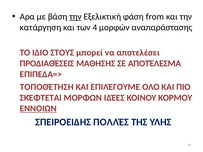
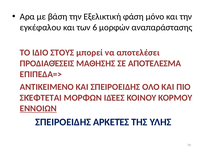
την underline: present -> none (76, 17)
from: from -> μόνο (155, 17)
κατάργηση: κατάργηση -> εγκέφαλου (41, 27)
4: 4 -> 6 (95, 27)
ΤΟΠΟΘΈΤΗΣΗ: ΤΟΠΟΘΈΤΗΣΗ -> ΑΝΤΙΚΕΙΜΕΝΟ (47, 87)
ΚΑΙ ΕΠΙΛΈΓΟΥΜΕ: ΕΠΙΛΈΓΟΥΜΕ -> ΣΠΕΙΡΟΕΙΔΗΣ (115, 87)
ΠΟΛΛΈΣ: ΠΟΛΛΈΣ -> ΑΡΚΕΤΈΣ (111, 122)
